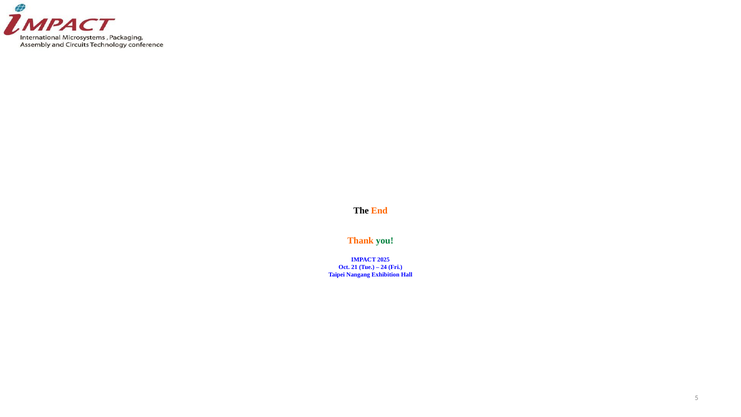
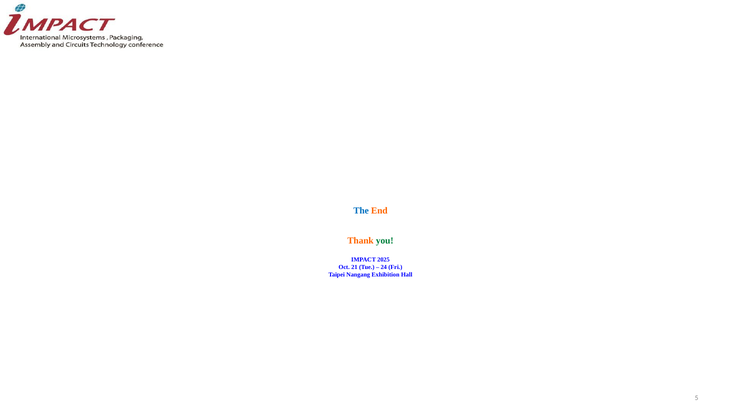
The colour: black -> blue (361, 211)
